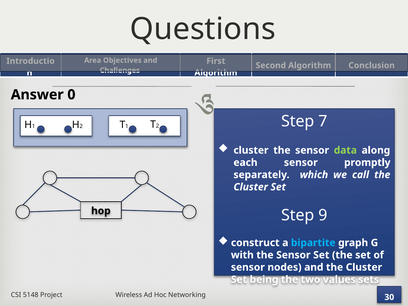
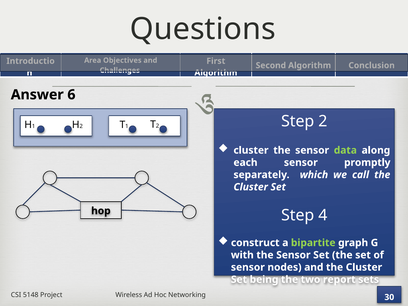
0: 0 -> 6 (71, 95)
Step 7: 7 -> 2 (323, 121)
9: 9 -> 4 (323, 215)
bipartite colour: light blue -> light green (313, 243)
values: values -> report (339, 279)
